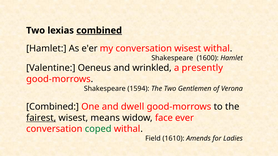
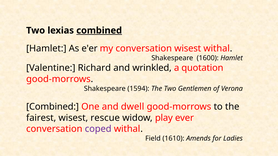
Oeneus: Oeneus -> Richard (94, 68)
presently: presently -> quotation (202, 68)
fairest underline: present -> none (41, 118)
means: means -> rescue (105, 118)
face: face -> play (164, 118)
coped colour: green -> purple (98, 129)
